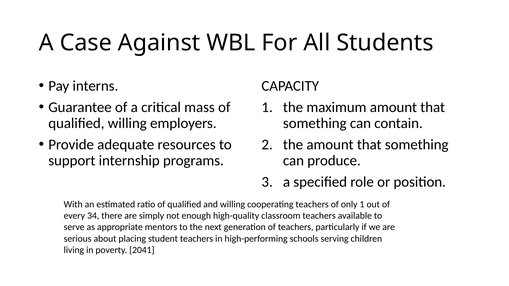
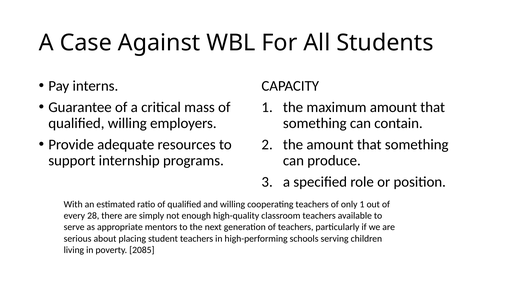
34: 34 -> 28 (93, 216)
2041: 2041 -> 2085 (142, 250)
